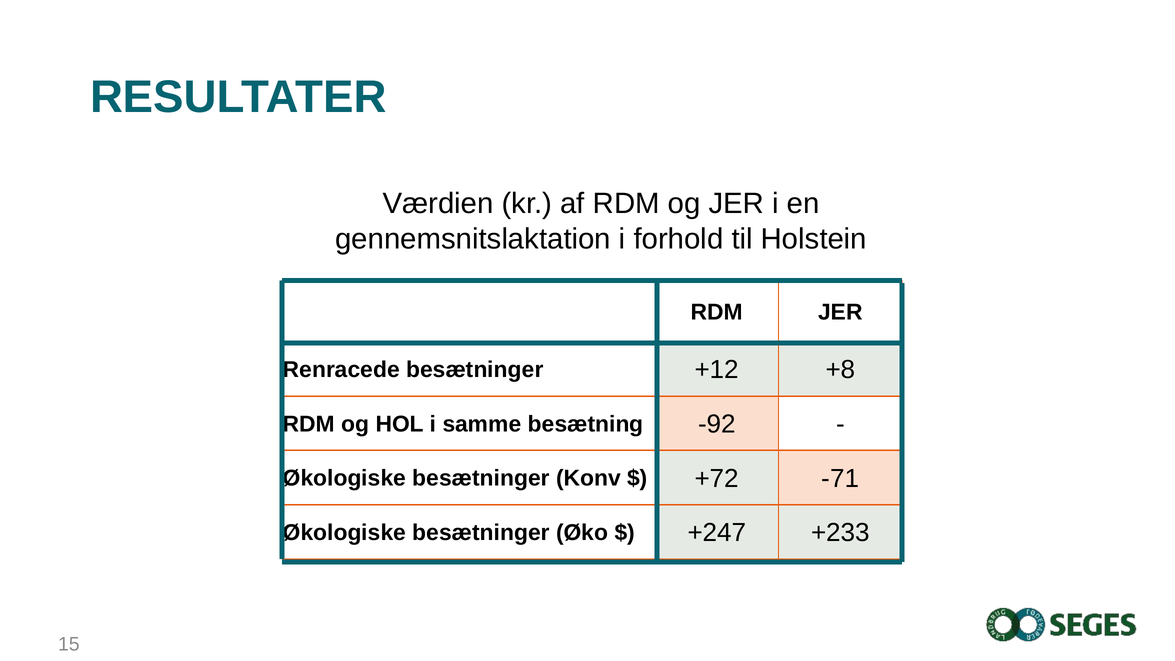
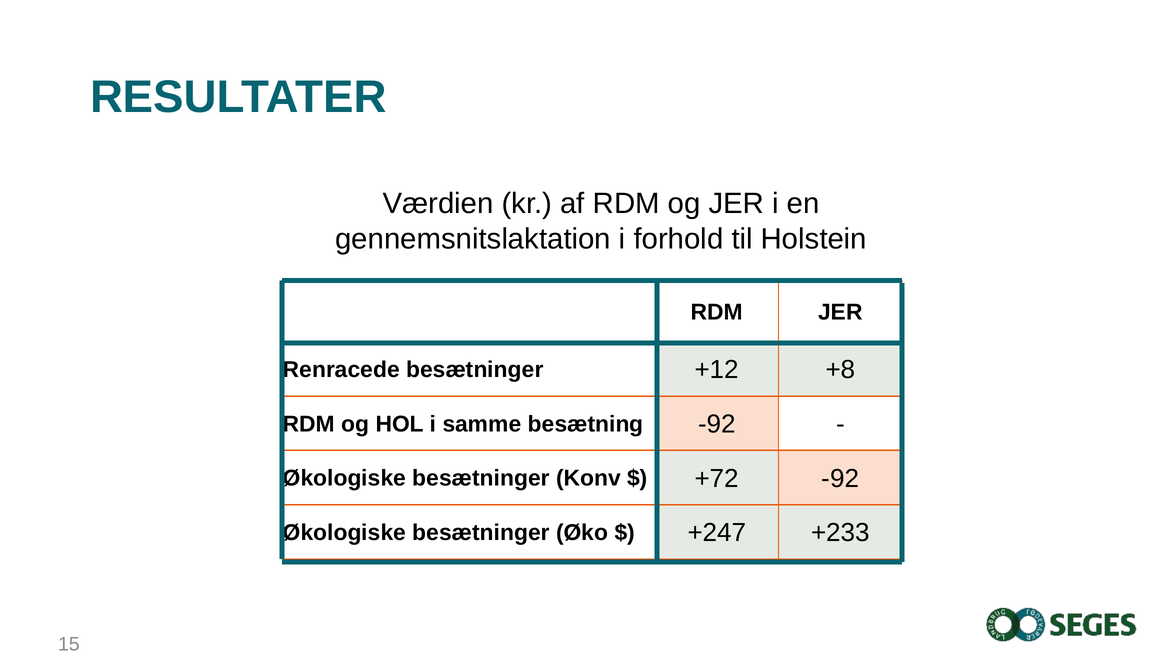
+72 -71: -71 -> -92 (840, 478)
